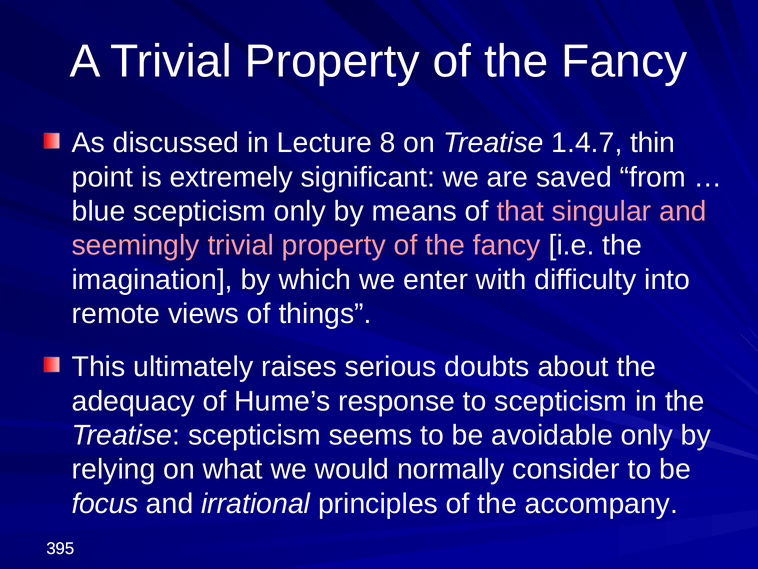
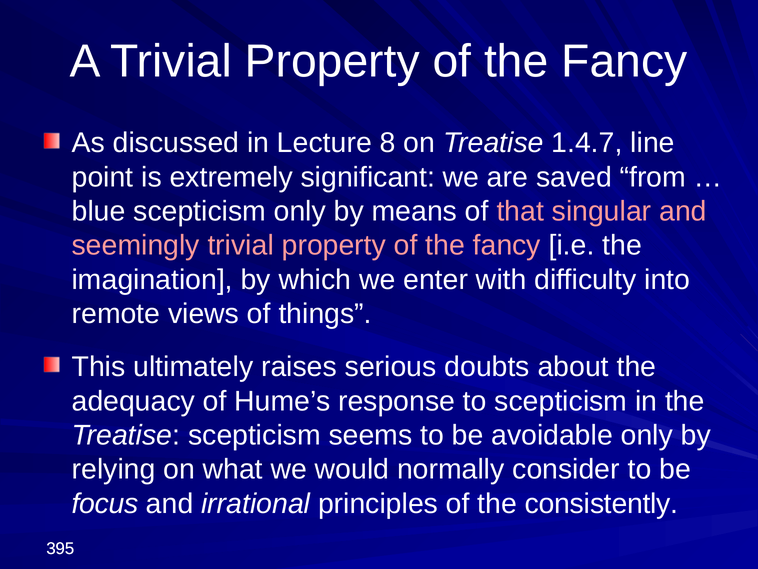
thin: thin -> line (653, 143)
accompany: accompany -> consistently (602, 503)
